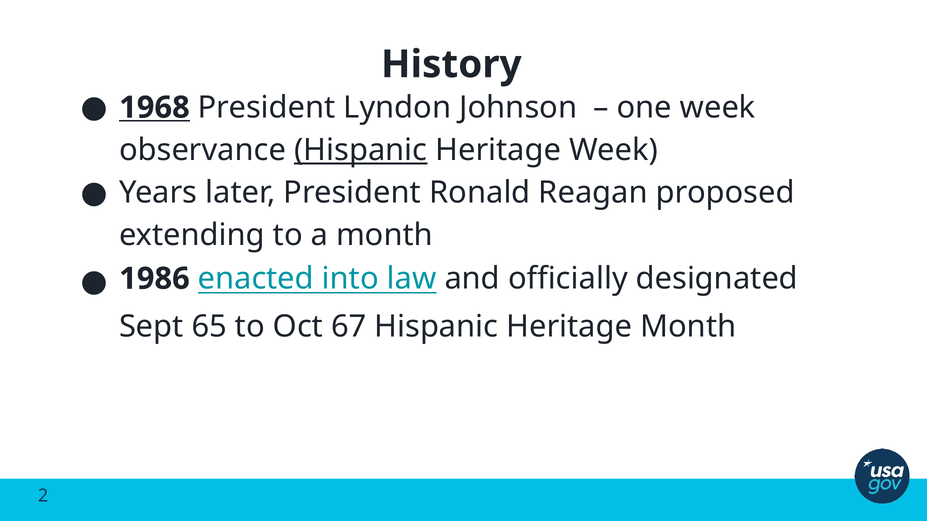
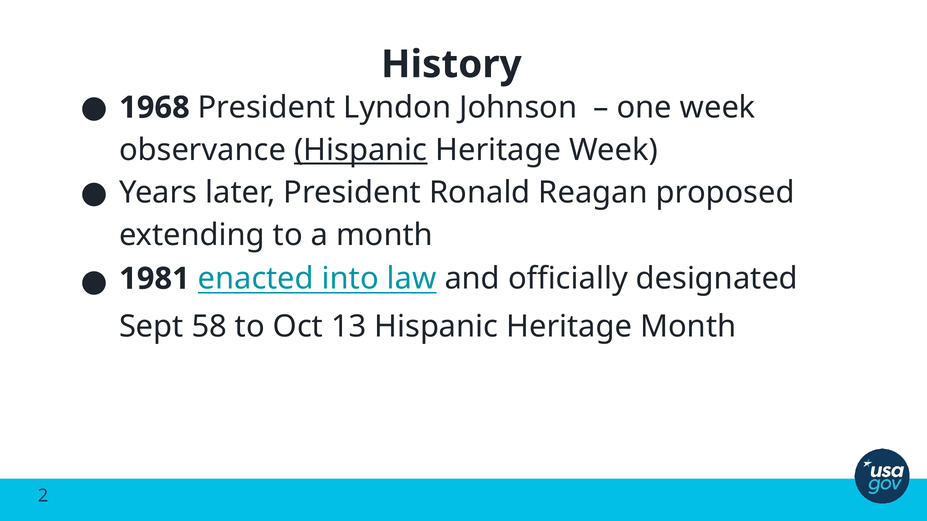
1968 underline: present -> none (154, 108)
1986: 1986 -> 1981 (154, 279)
65: 65 -> 58 (209, 327)
67: 67 -> 13 (349, 327)
